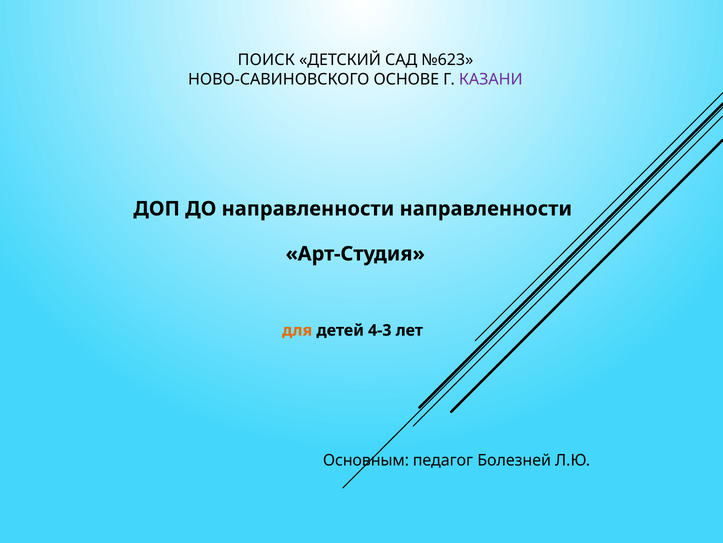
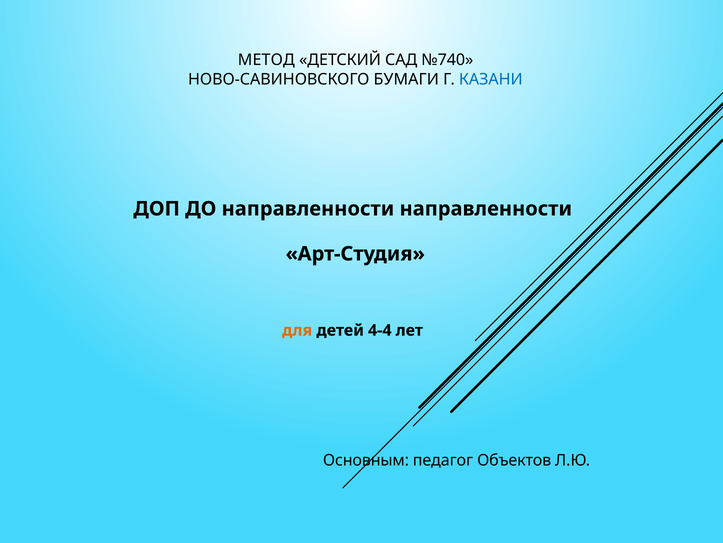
ПОИСК: ПОИСК -> МЕТОД (266, 60)
№623: №623 -> №740 (447, 60)
ОСНОВЕ: ОСНОВЕ -> БУМАГИ (406, 79)
КАЗАНИ colour: purple -> blue (491, 79)
4-3: 4-3 -> 4-4 (380, 330)
Болезней: Болезней -> Объектов (514, 460)
